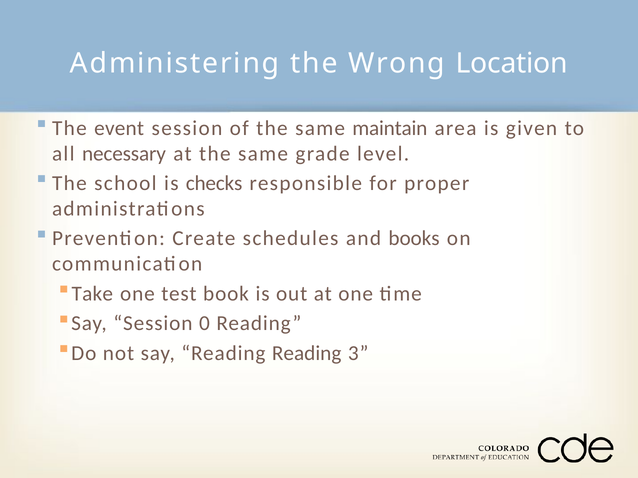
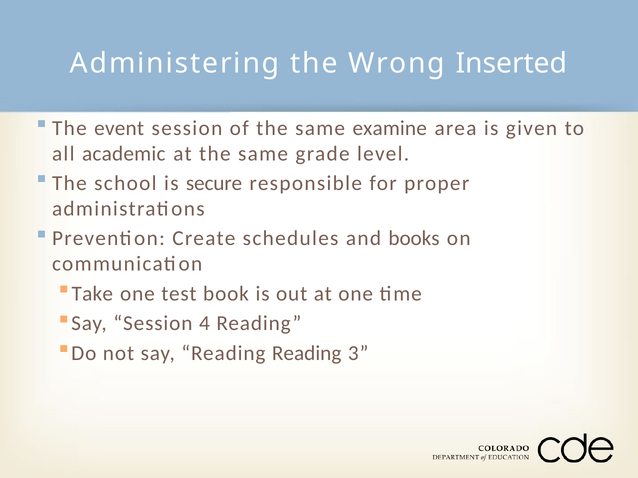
Location: Location -> Inserted (512, 64)
maintain: maintain -> examine (390, 128)
necessary: necessary -> academic (124, 154)
checks: checks -> secure (214, 183)
0: 0 -> 4 (204, 324)
